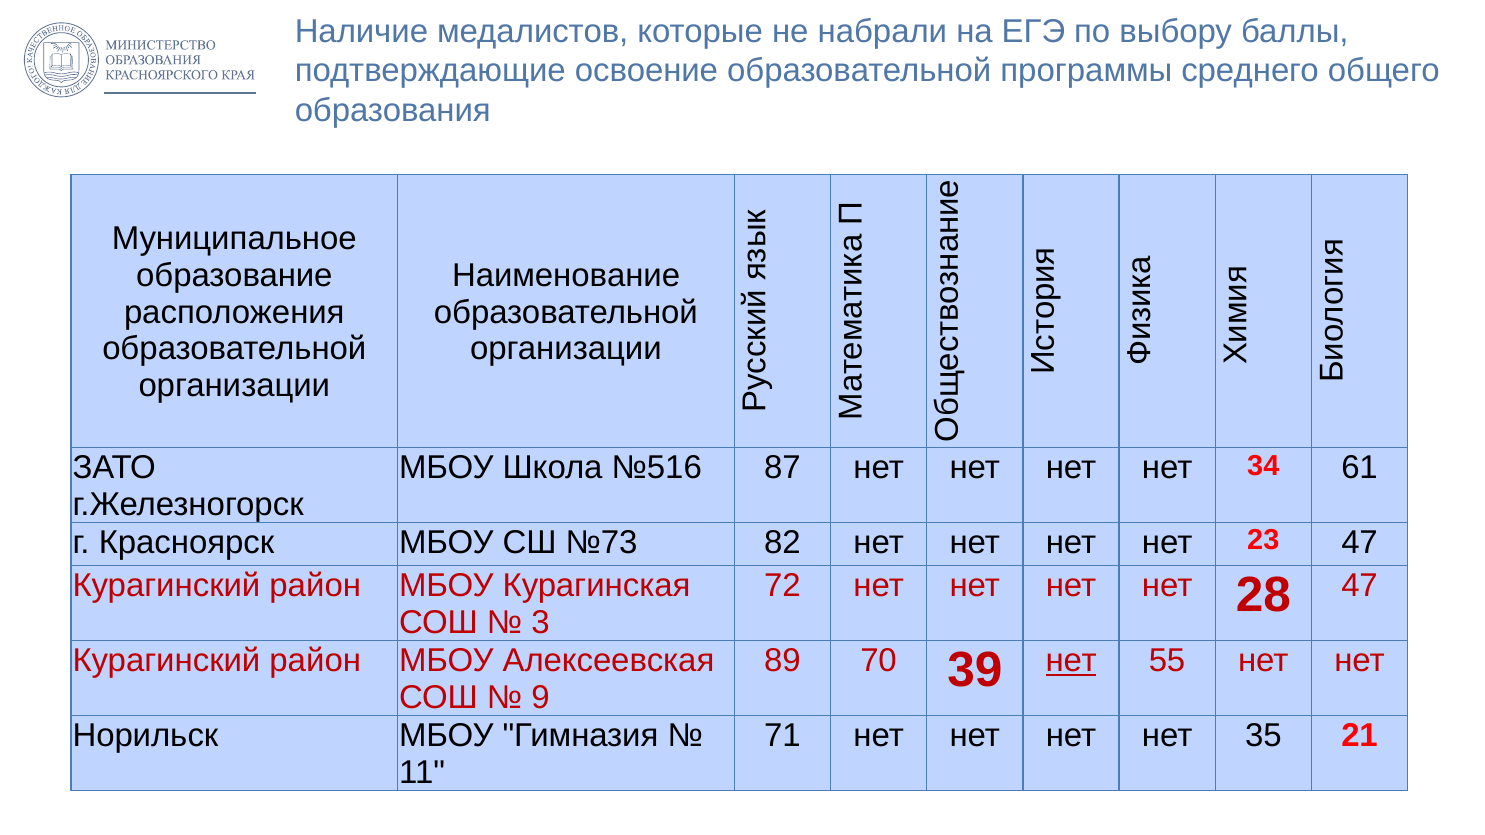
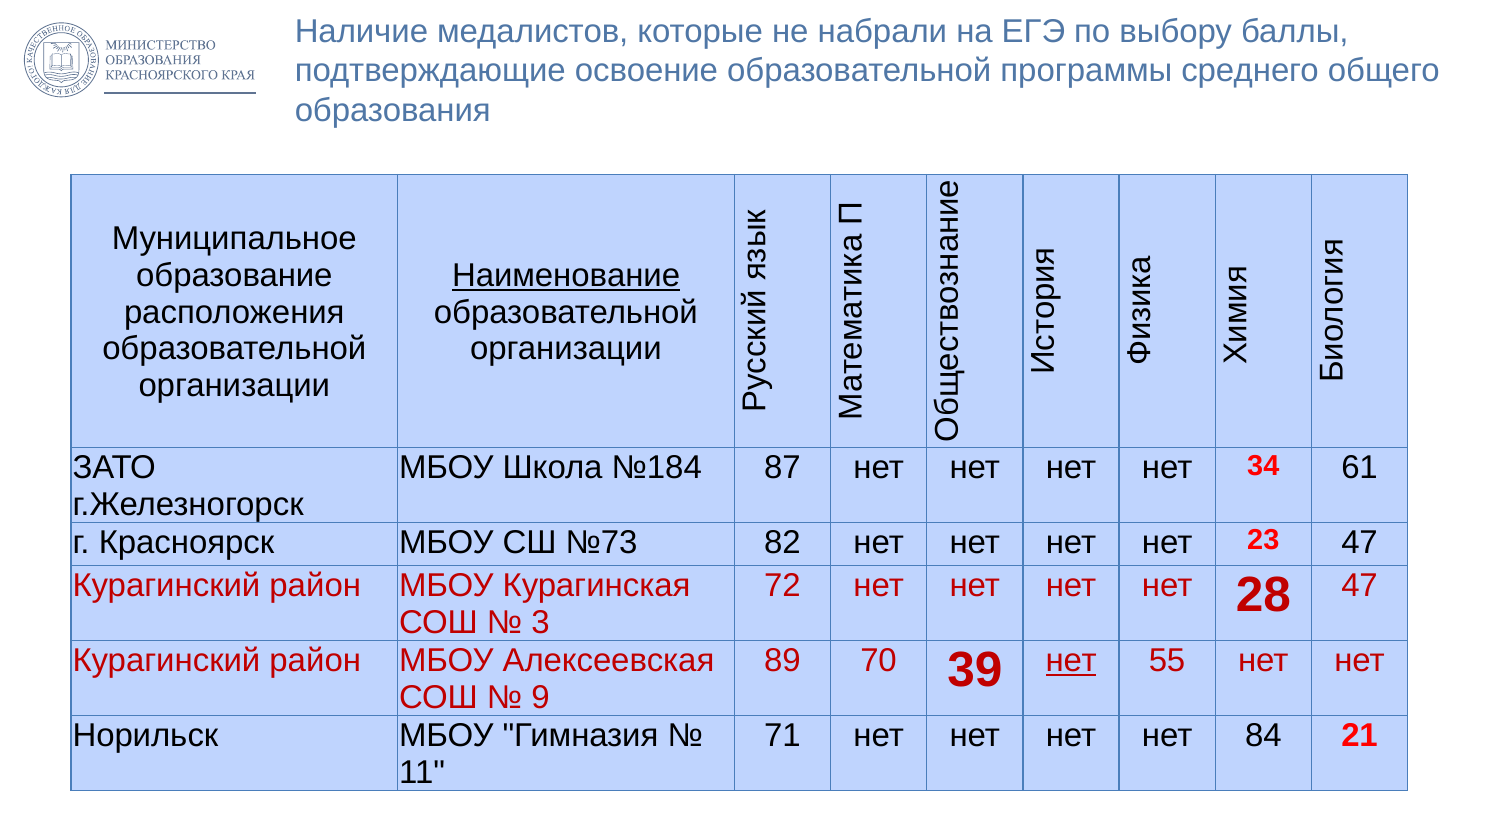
Наименование underline: none -> present (566, 276)
№516: №516 -> №184 (657, 468)
35: 35 -> 84 (1263, 736)
